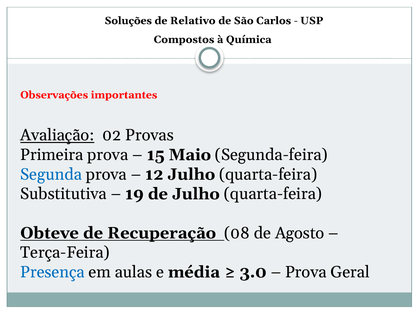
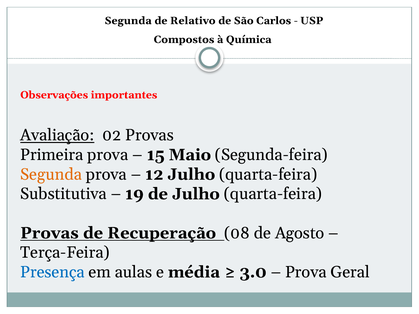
Soluções: Soluções -> Segunda (128, 21)
Segunda colour: blue -> orange (51, 175)
Obteve: Obteve -> Provas (49, 233)
